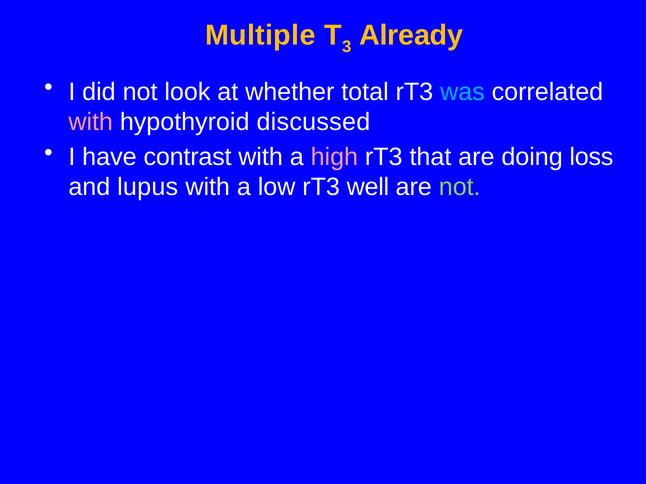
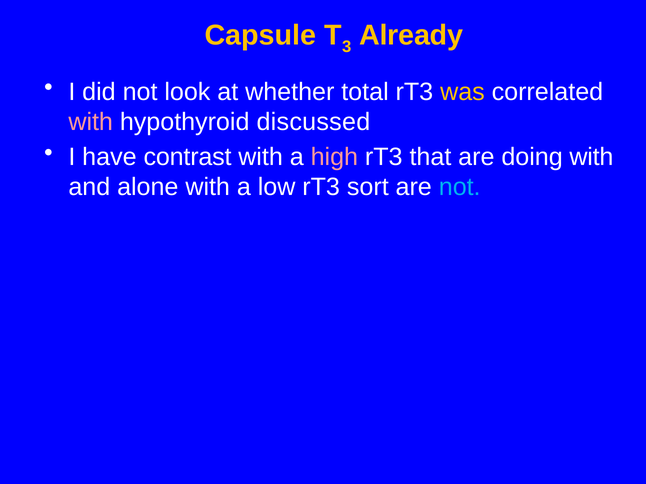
Multiple: Multiple -> Capsule (260, 35)
was colour: light blue -> yellow (462, 92)
doing loss: loss -> with (591, 157)
lupus: lupus -> alone (148, 187)
well: well -> sort (368, 187)
not colour: light green -> light blue (460, 187)
